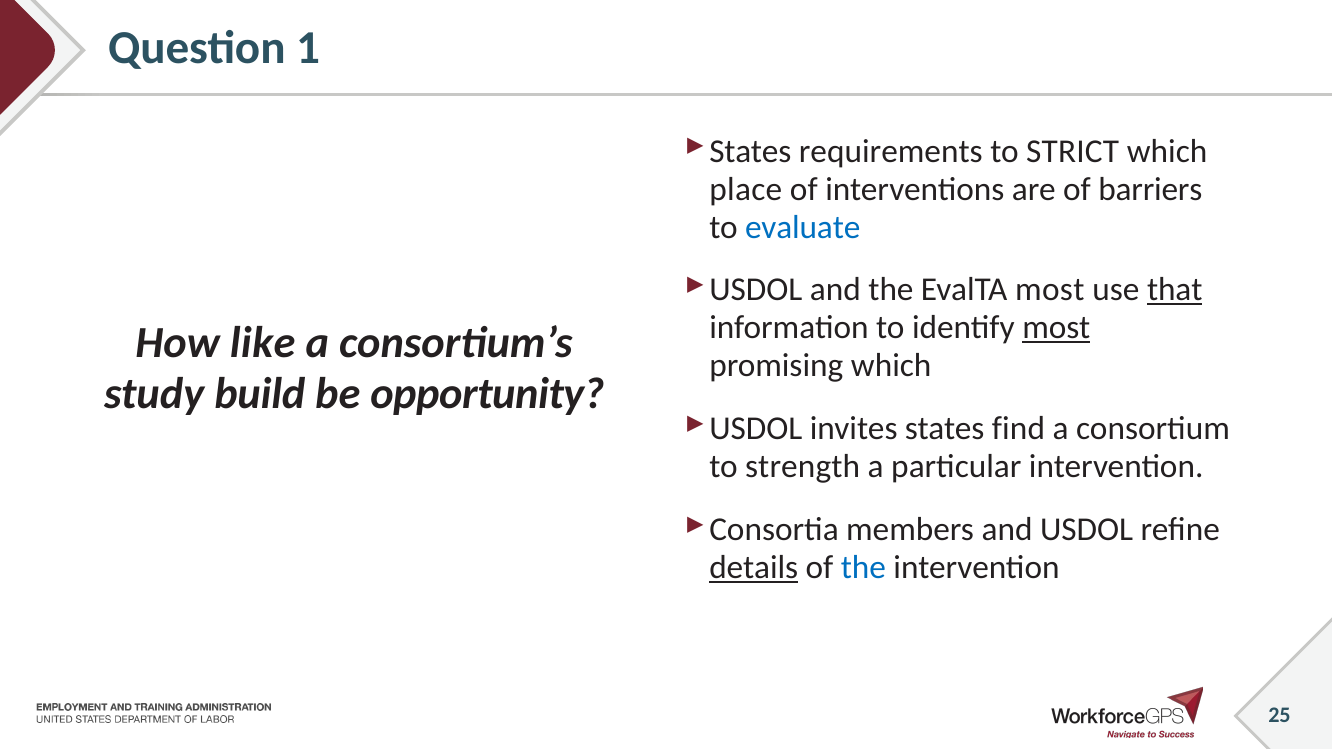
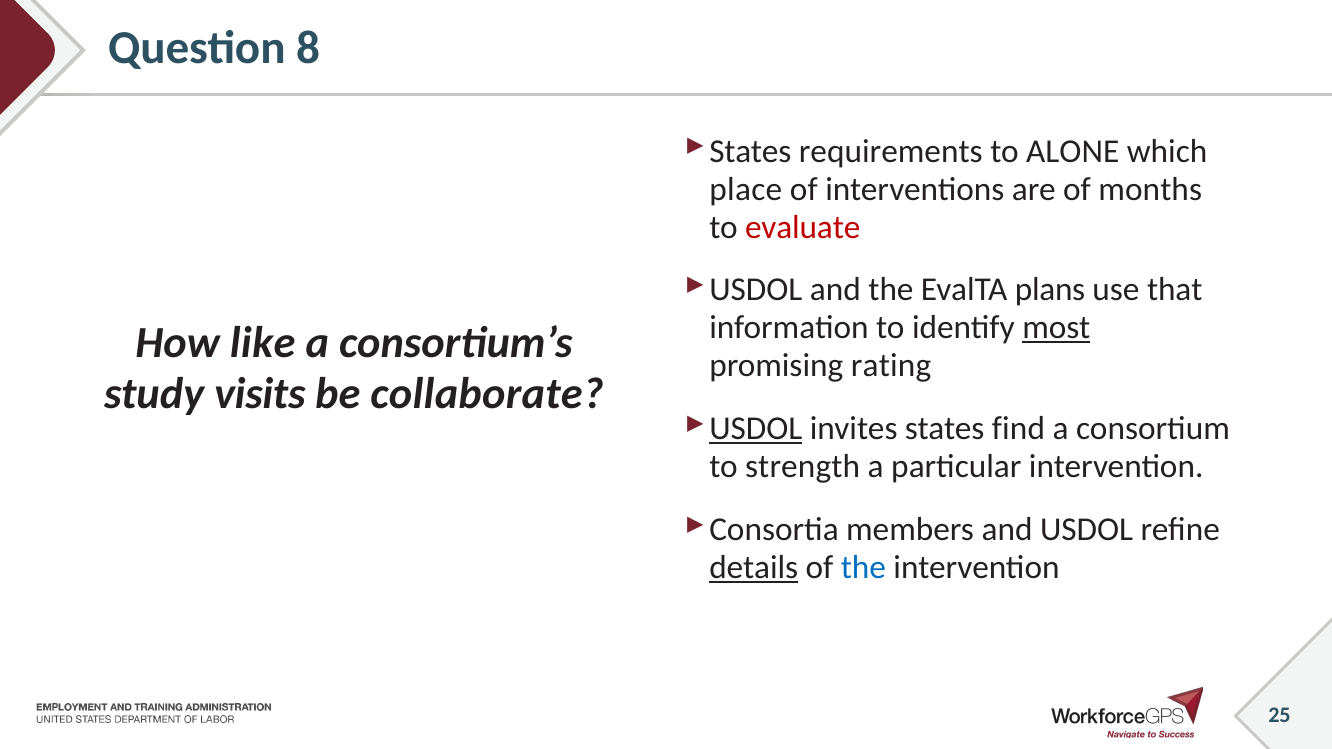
1: 1 -> 8 (308, 48)
STRICT: STRICT -> ALONE (1073, 151)
barriers: barriers -> months (1150, 189)
evaluate colour: blue -> red (803, 227)
EvalTA most: most -> plans (1050, 290)
that underline: present -> none (1175, 290)
promising which: which -> rating (891, 366)
build: build -> visits (260, 394)
opportunity: opportunity -> collaborate (487, 394)
USDOL underline: none -> present (756, 429)
